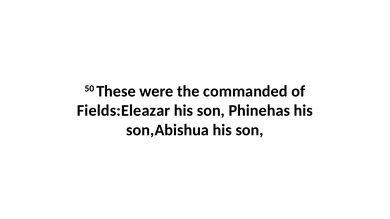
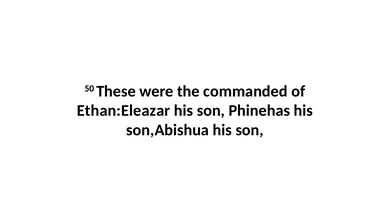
Fields:Eleazar: Fields:Eleazar -> Ethan:Eleazar (124, 111)
